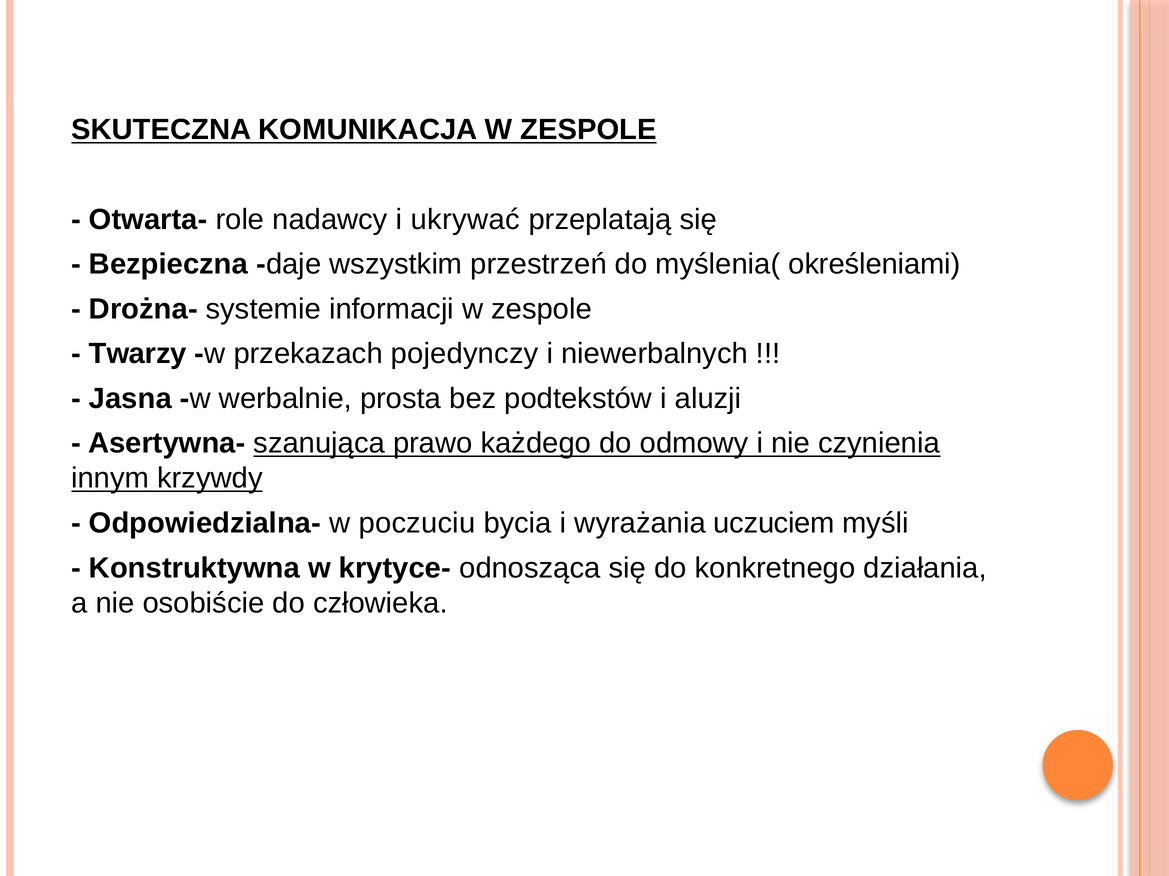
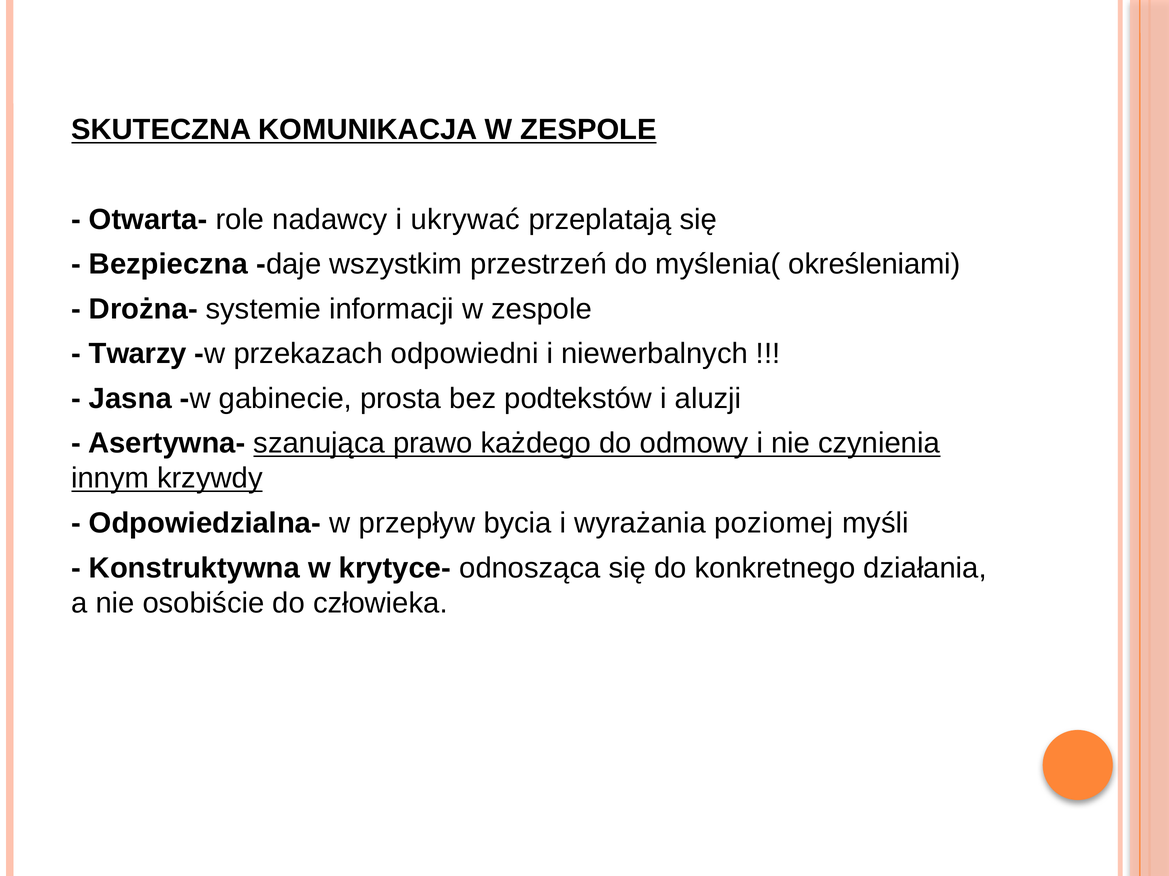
pojedynczy: pojedynczy -> odpowiedni (465, 354)
werbalnie: werbalnie -> gabinecie (285, 399)
poczuciu: poczuciu -> przepływ (417, 524)
uczuciem: uczuciem -> poziomej (774, 524)
